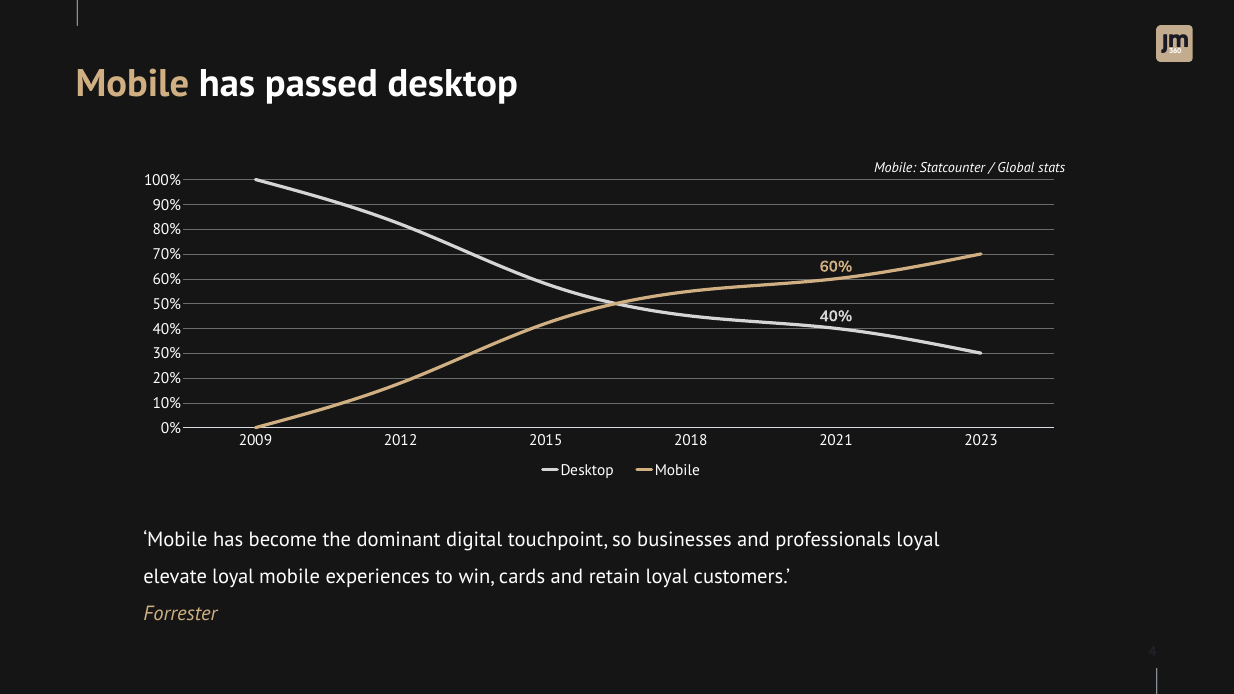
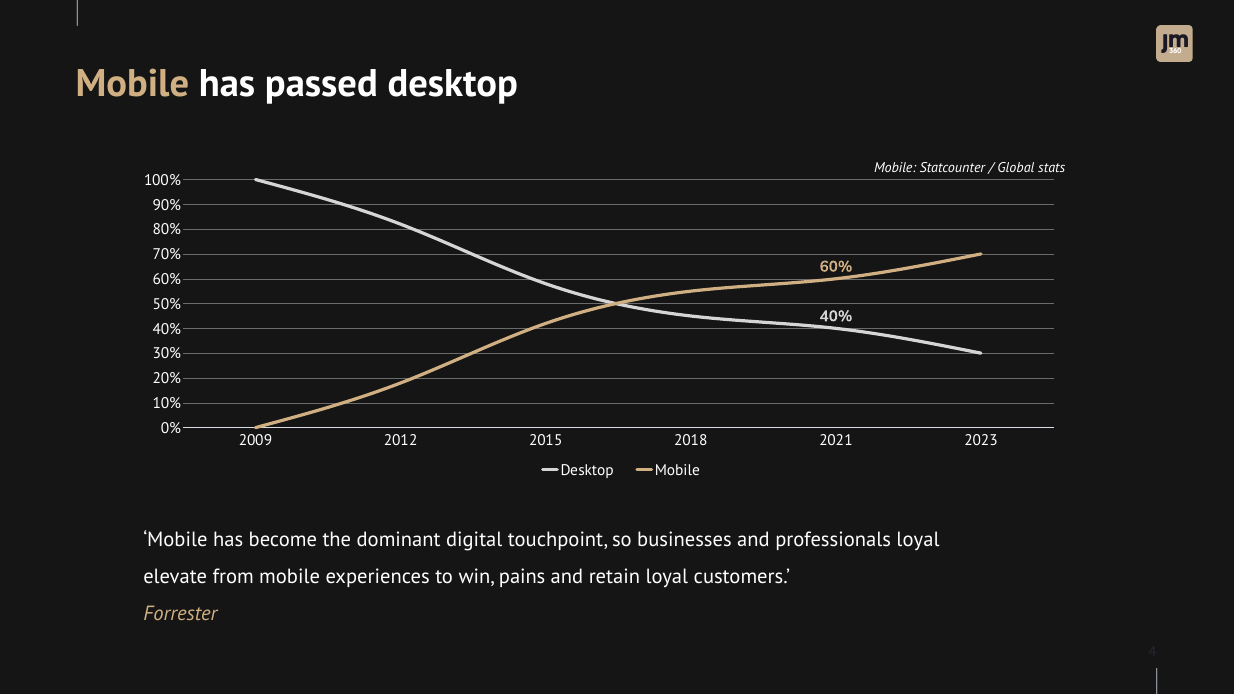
elevate loyal: loyal -> from (233, 577)
cards: cards -> pains (522, 577)
